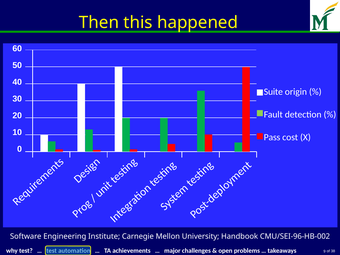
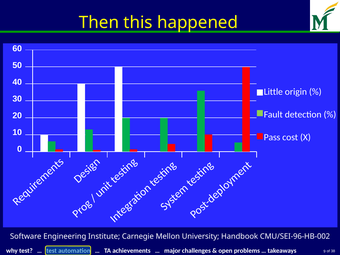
Suite: Suite -> Little (273, 92)
